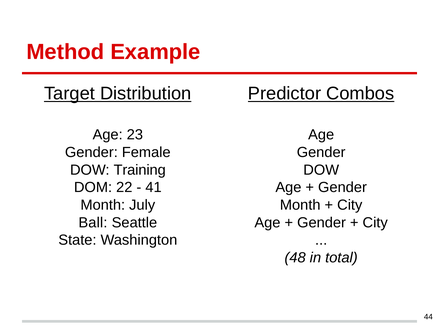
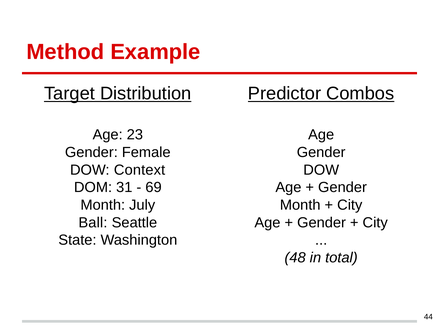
Training: Training -> Context (140, 170)
22: 22 -> 31 (124, 188)
41: 41 -> 69 (154, 188)
